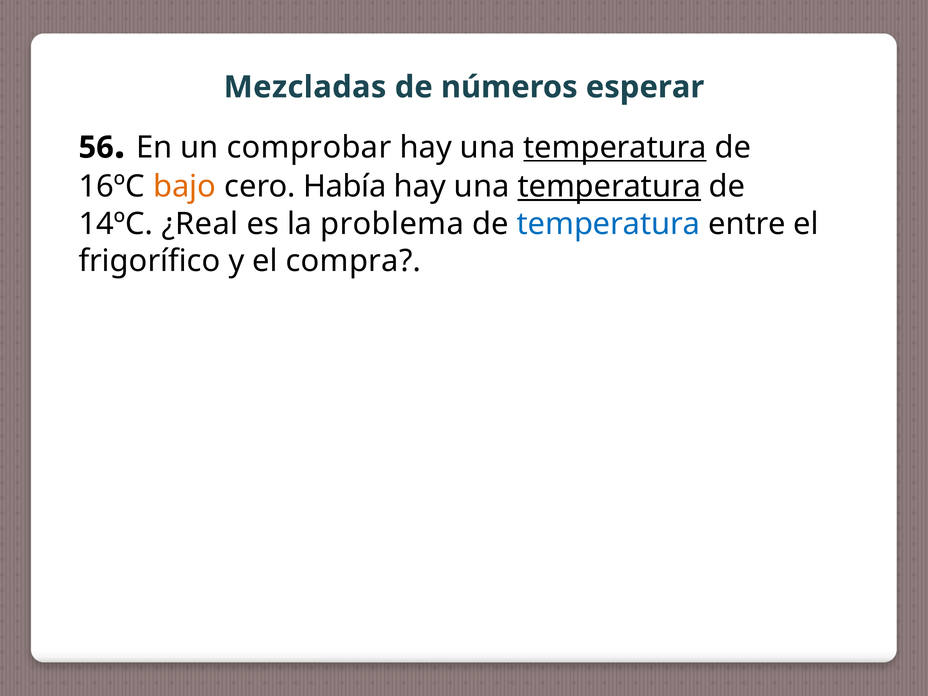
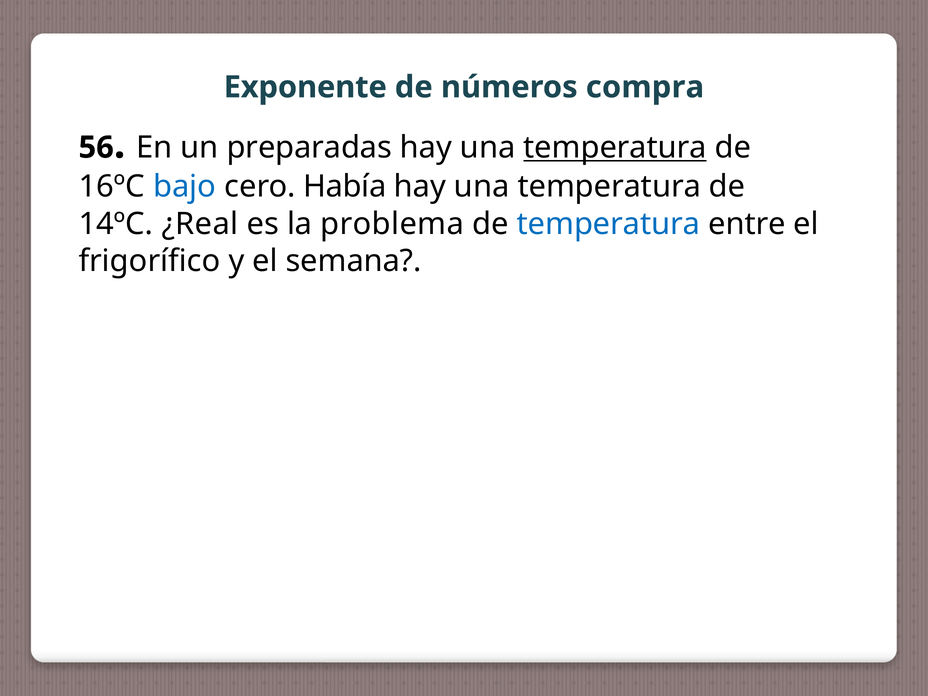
Mezcladas: Mezcladas -> Exponente (305, 87)
esperar: esperar -> compra (645, 87)
comprobar: comprobar -> preparadas (309, 147)
bajo colour: orange -> blue (185, 187)
temperatura underline: present -> none (609, 187)
compra: compra -> semana (354, 261)
